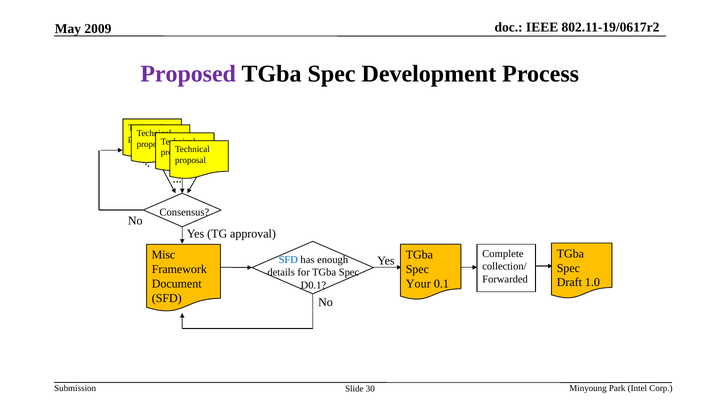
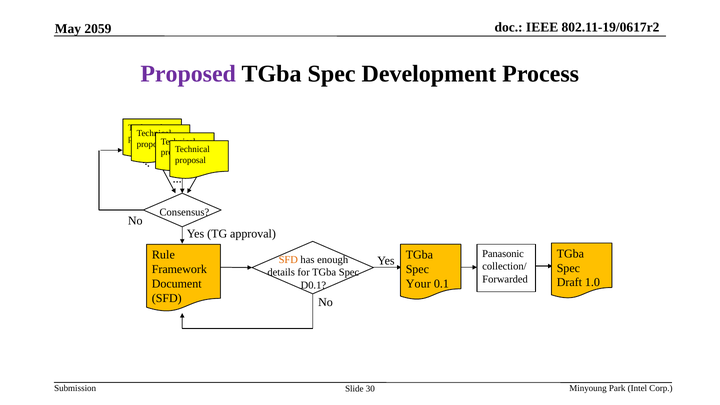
2009: 2009 -> 2059 (98, 29)
Complete: Complete -> Panasonic (503, 254)
Misc: Misc -> Rule (163, 255)
SFD colour: blue -> orange (288, 260)
